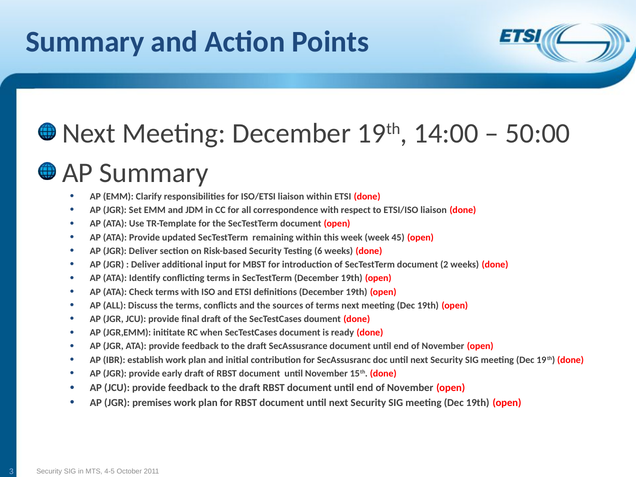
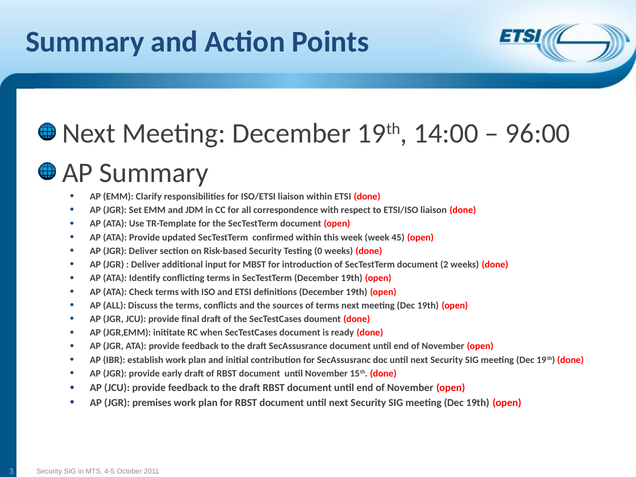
50:00: 50:00 -> 96:00 (538, 133)
remaining: remaining -> confirmed (273, 237)
6: 6 -> 0 (318, 251)
